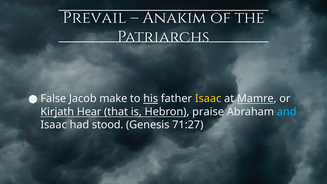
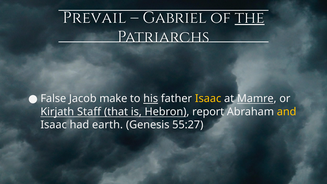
Anakim: Anakim -> Gabriel (175, 18)
the underline: none -> present (250, 18)
Hear: Hear -> Staff (89, 112)
praise: praise -> report (208, 112)
and colour: light blue -> yellow (287, 112)
stood: stood -> earth (108, 125)
71:27: 71:27 -> 55:27 (188, 125)
